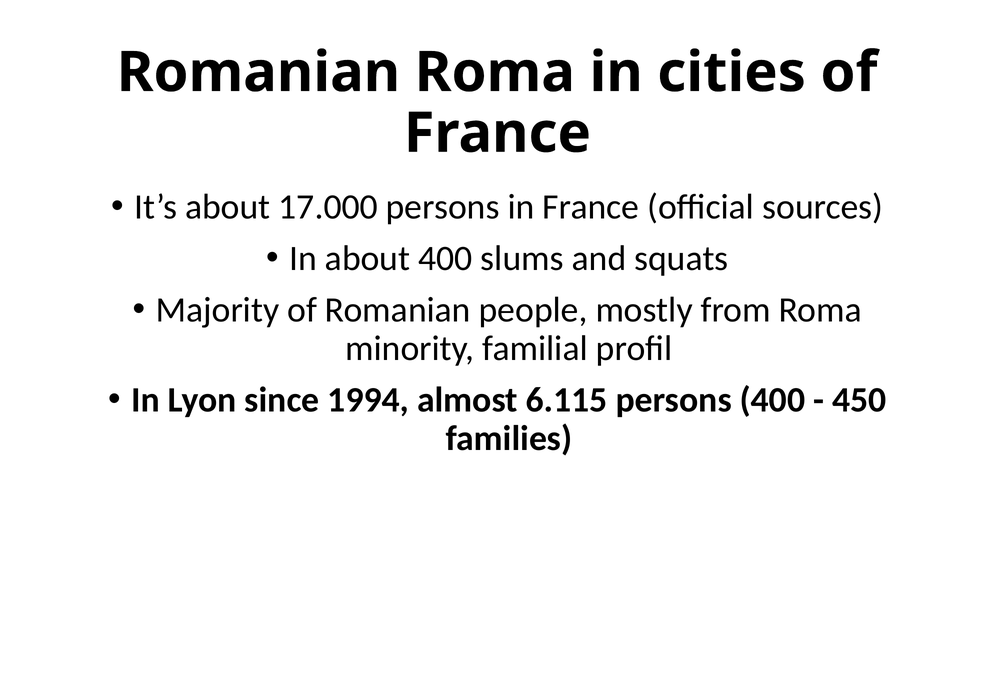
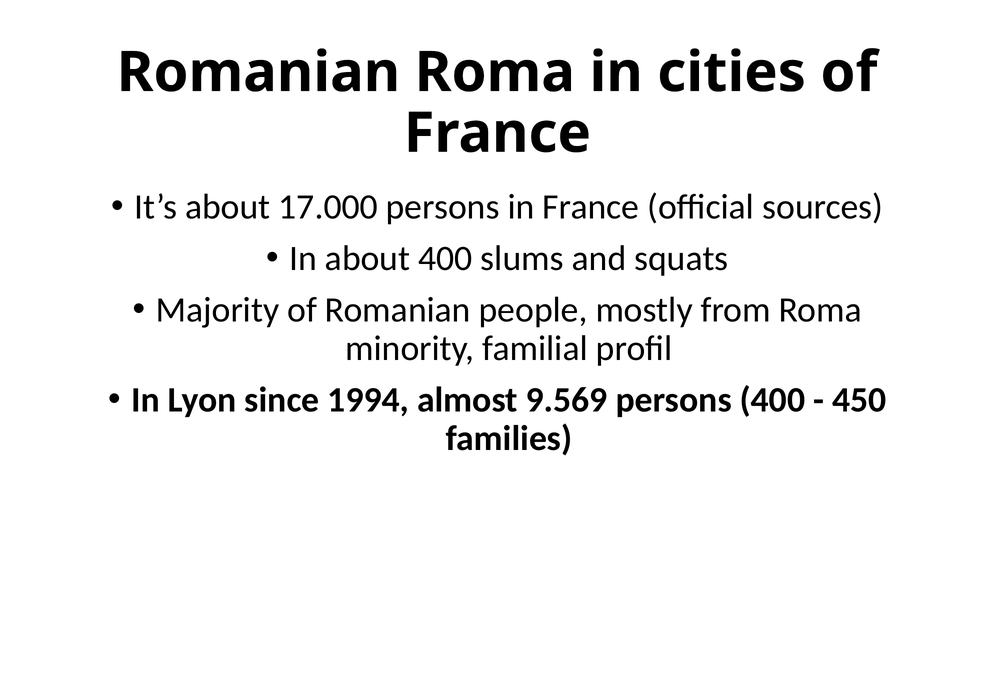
6.115: 6.115 -> 9.569 (567, 400)
